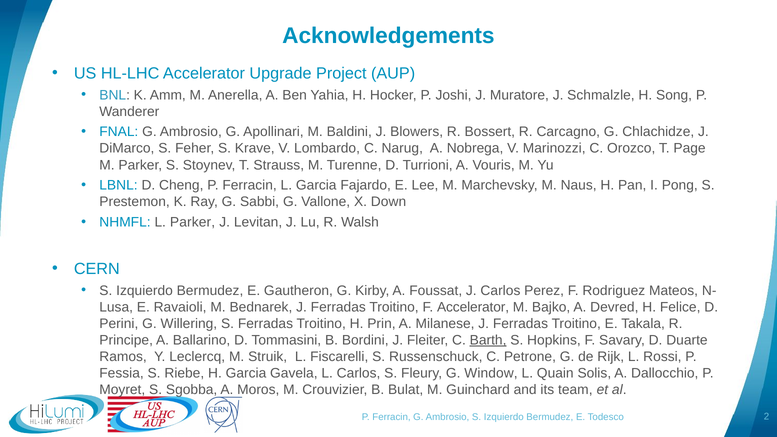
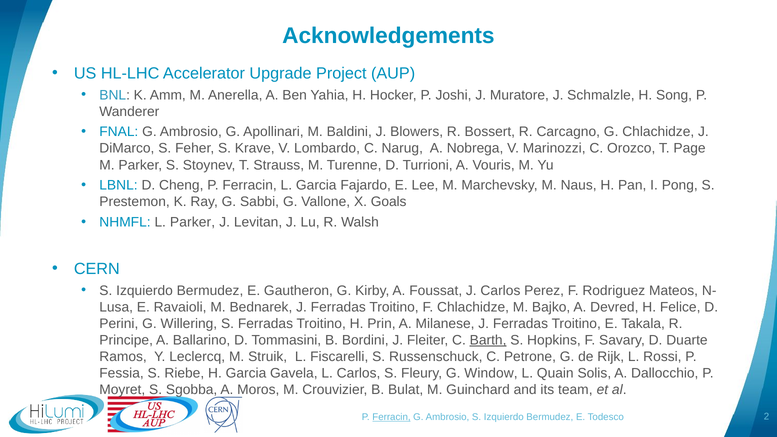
Down: Down -> Goals (389, 202)
F Accelerator: Accelerator -> Chlachidze (473, 307)
Ferracin underline: none -> present (391, 417)
